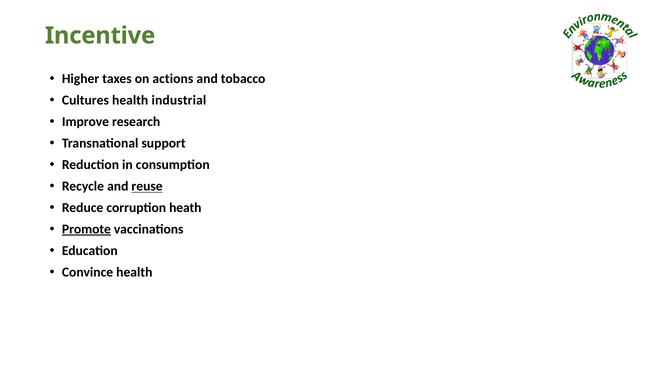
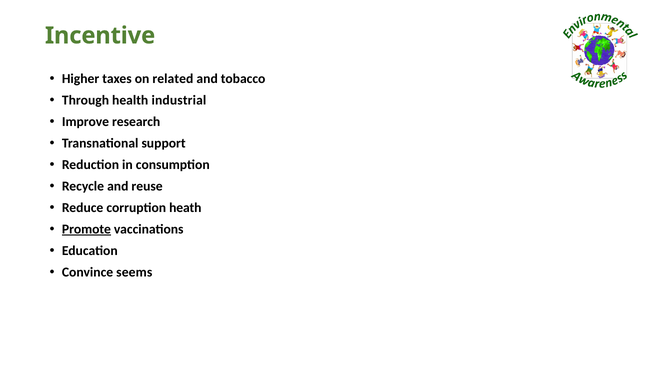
actions: actions -> related (173, 79)
Cultures: Cultures -> Through (85, 100)
reuse underline: present -> none (147, 186)
Convince health: health -> seems (134, 272)
